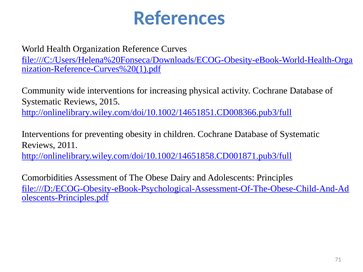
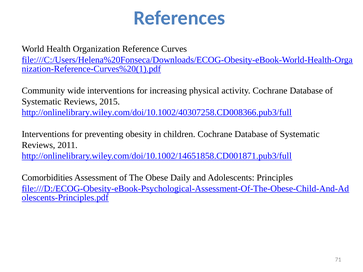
http://onlinelibrary.wiley.com/doi/10.1002/14651851.CD008366.pub3/full: http://onlinelibrary.wiley.com/doi/10.1002/14651851.CD008366.pub3/full -> http://onlinelibrary.wiley.com/doi/10.1002/40307258.CD008366.pub3/full (157, 113)
Dairy: Dairy -> Daily (180, 178)
